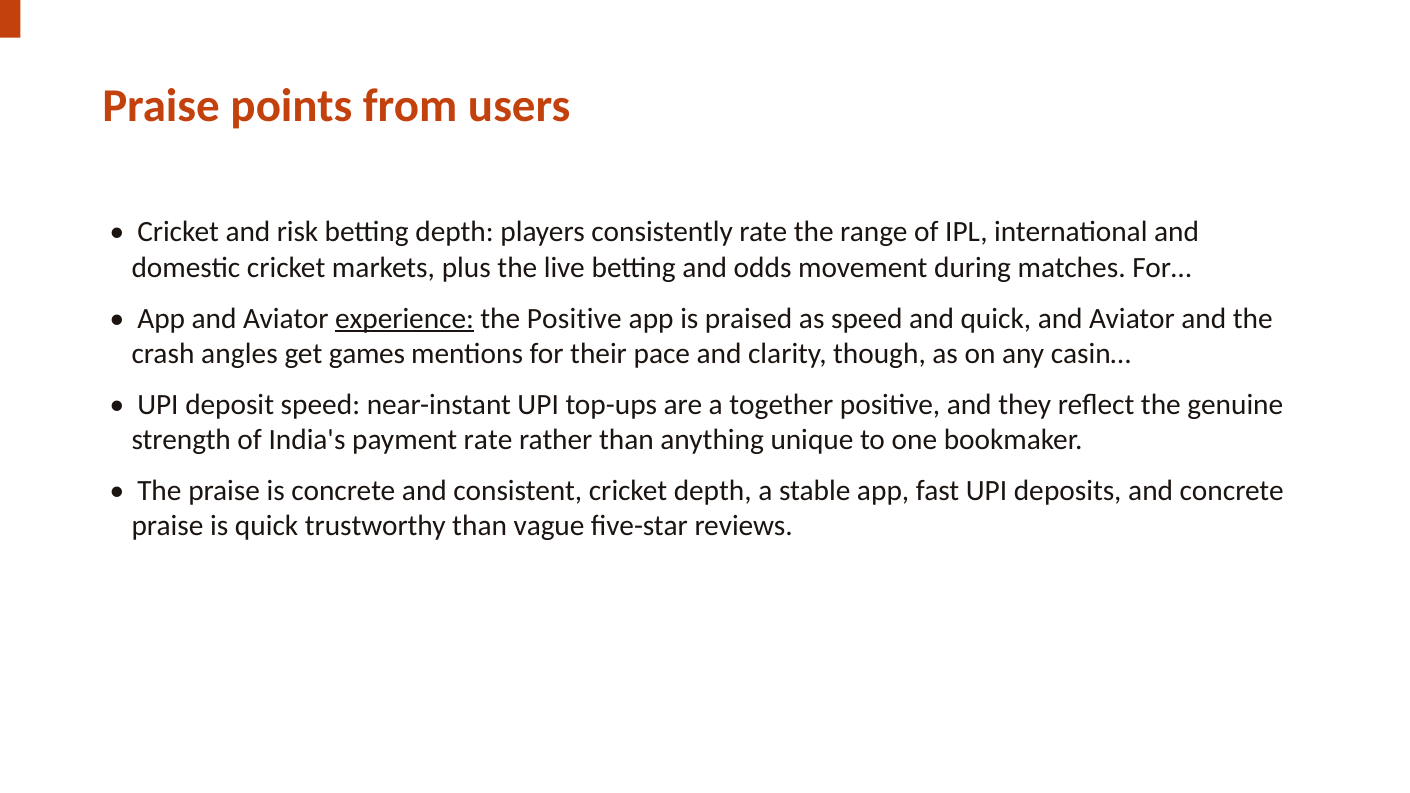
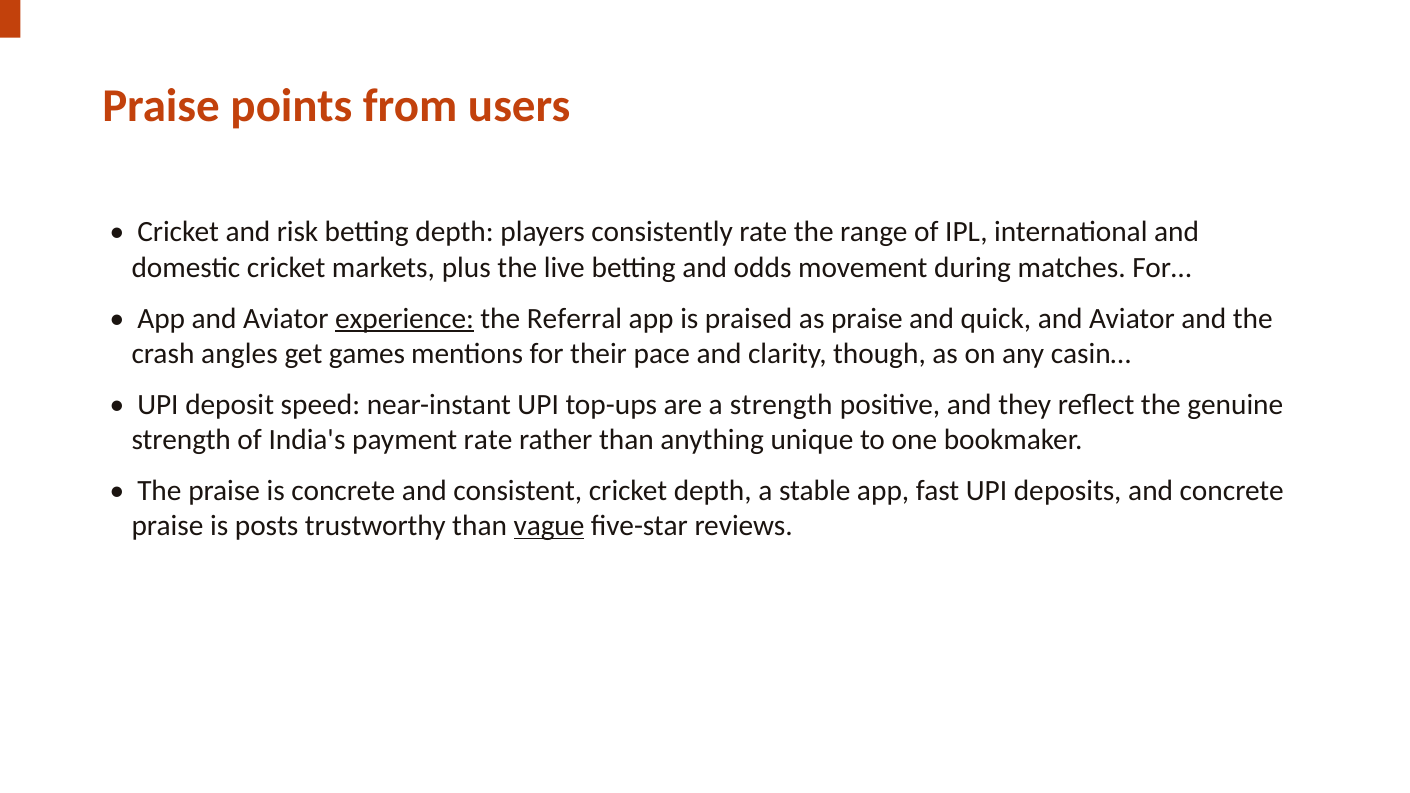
the Positive: Positive -> Referral (574, 318)
as speed: speed -> praise (867, 318)
a together: together -> strength (781, 405)
is quick: quick -> posts (267, 526)
vague underline: none -> present (549, 526)
